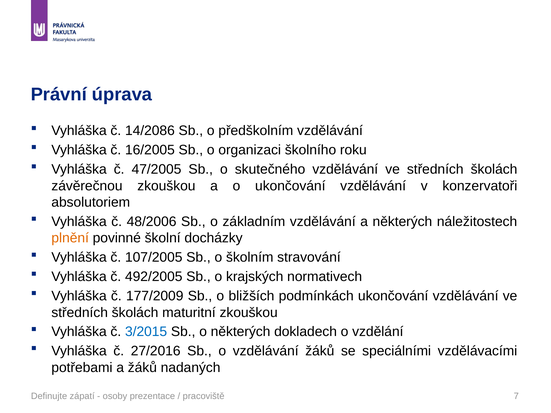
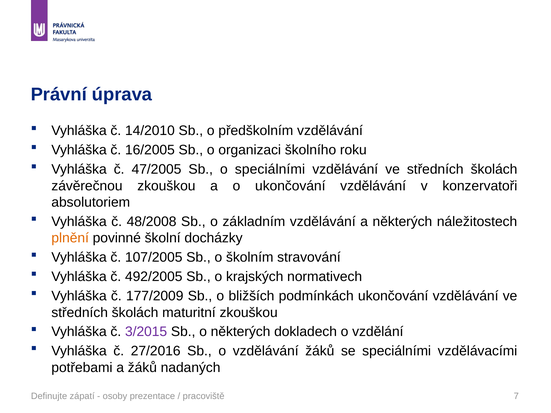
14/2086: 14/2086 -> 14/2010 (150, 131)
o skutečného: skutečného -> speciálními (270, 169)
48/2006: 48/2006 -> 48/2008 (152, 222)
3/2015 colour: blue -> purple (146, 332)
